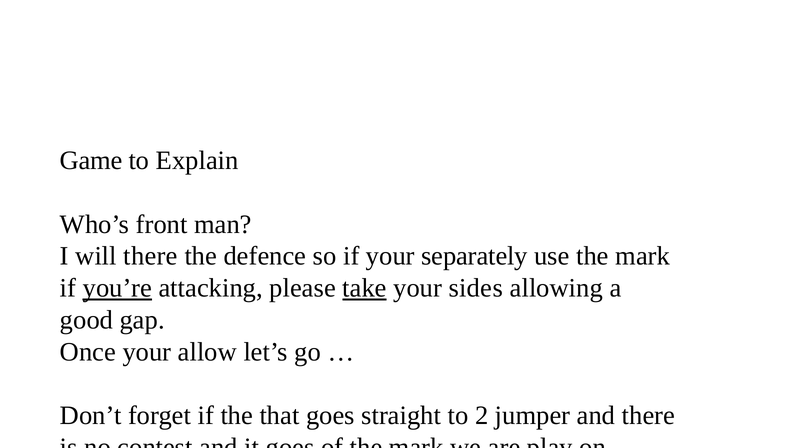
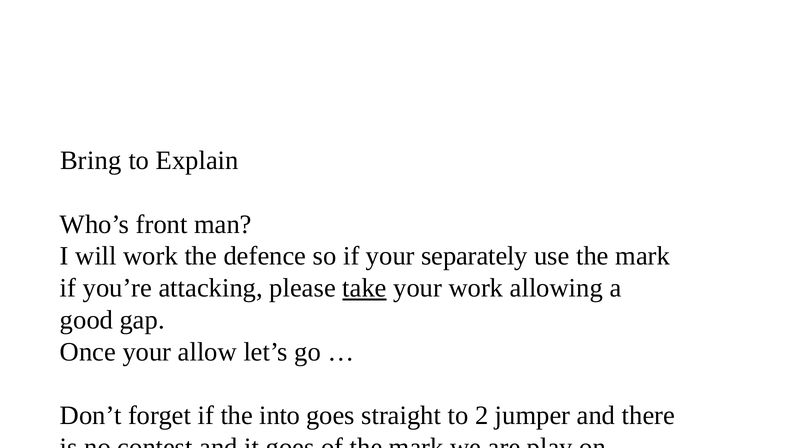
Game: Game -> Bring (91, 161)
will there: there -> work (151, 256)
you’re underline: present -> none (117, 288)
your sides: sides -> work (476, 288)
that: that -> into (280, 416)
